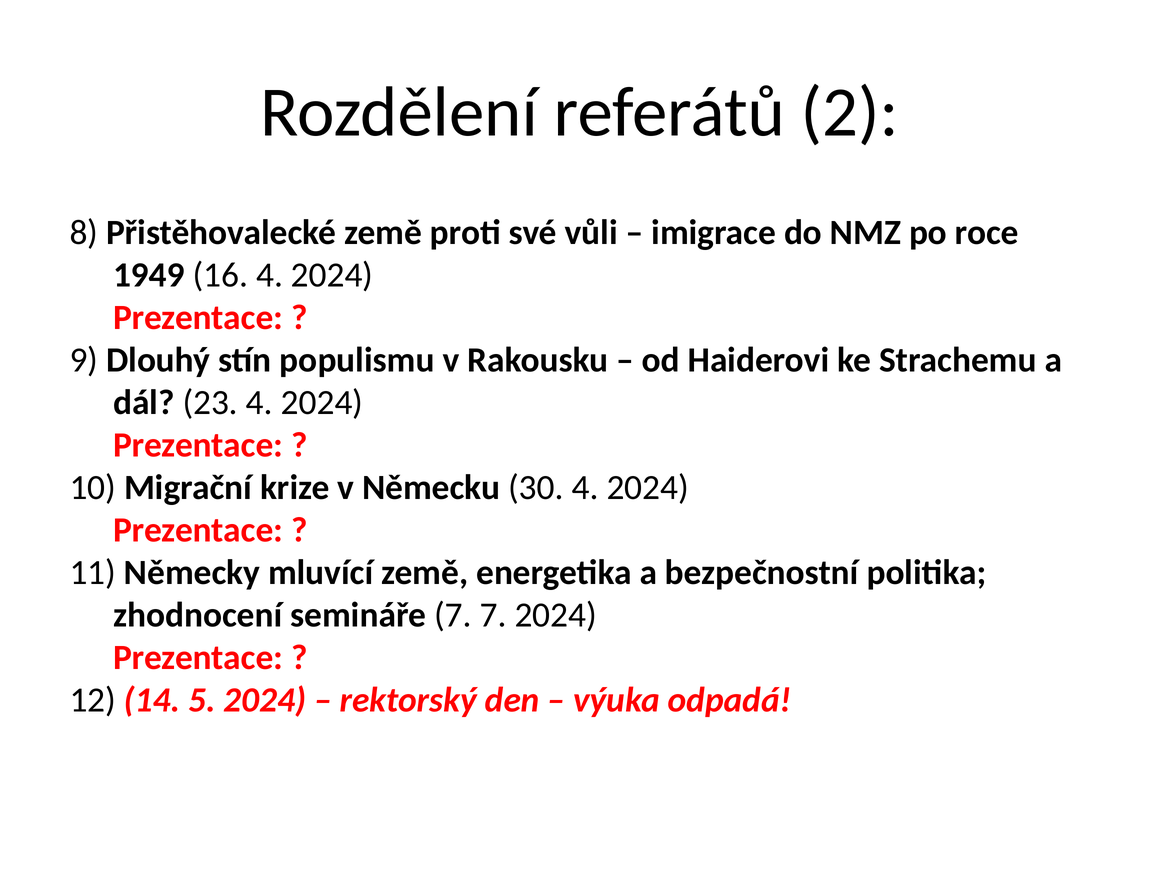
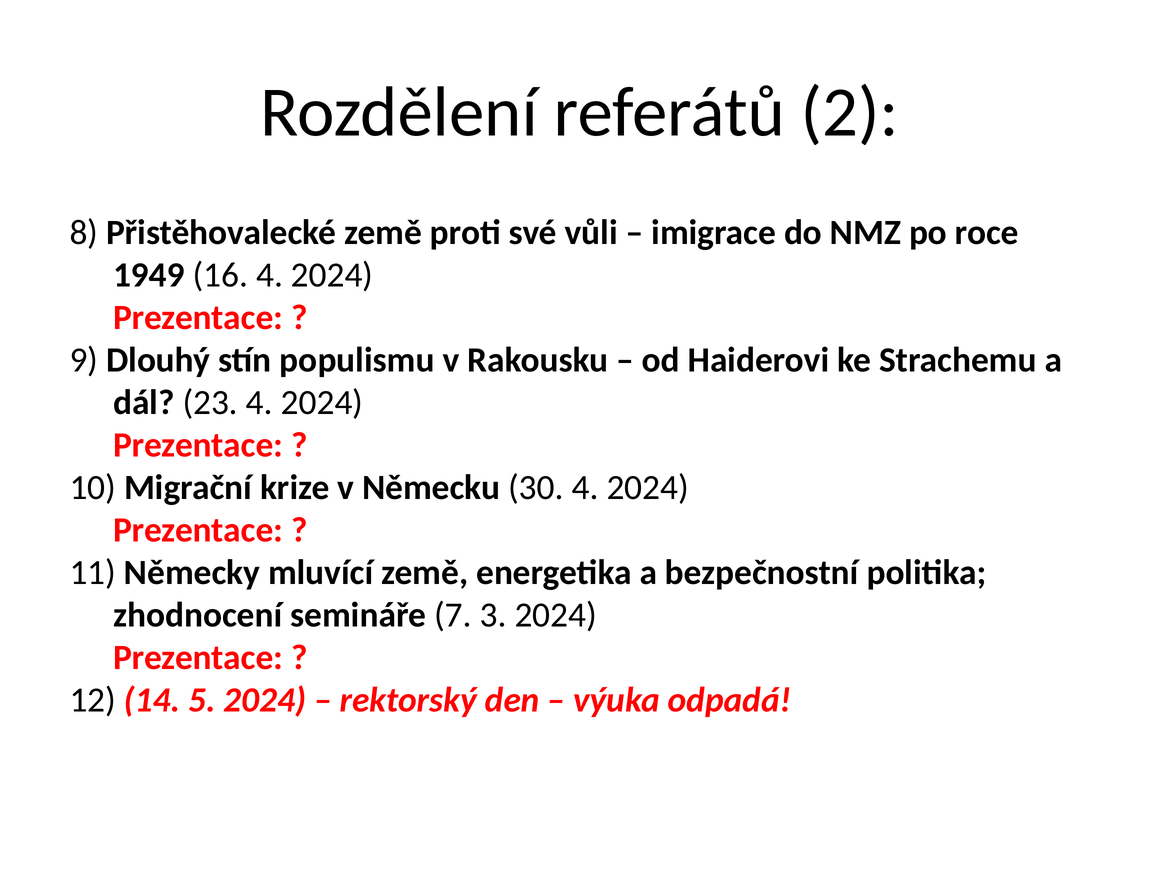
7 7: 7 -> 3 (493, 615)
